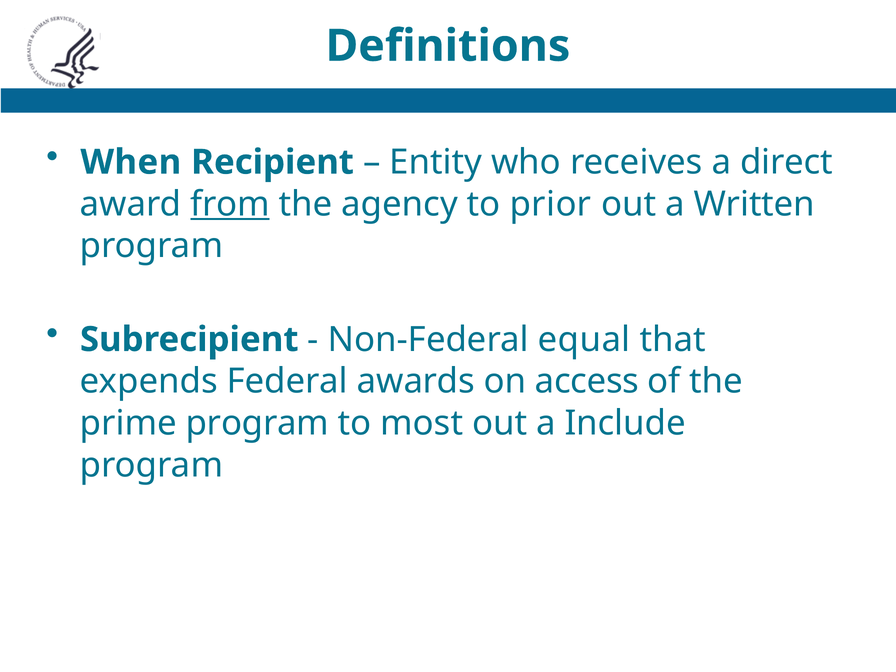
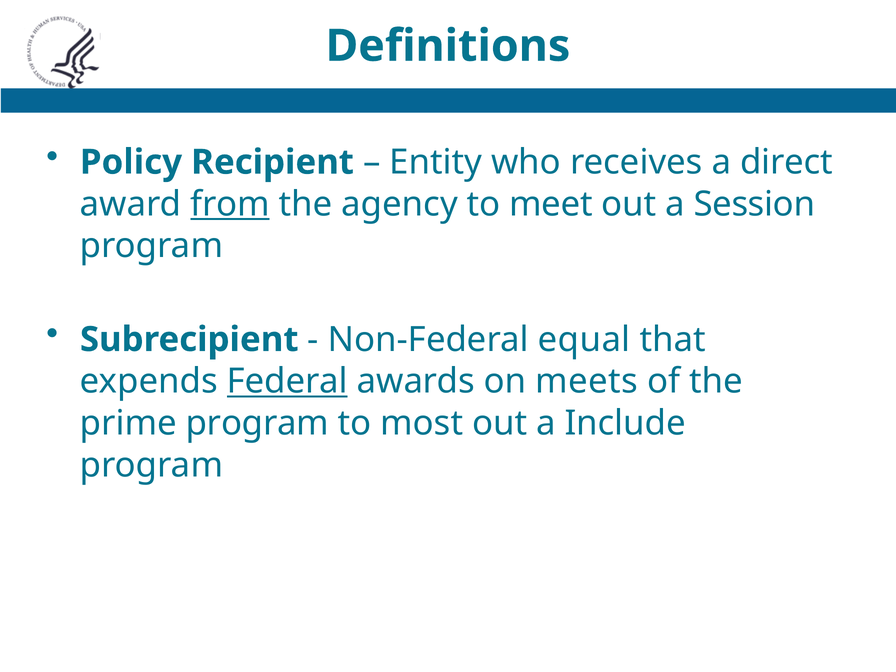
When: When -> Policy (131, 162)
prior: prior -> meet (551, 204)
Written: Written -> Session (754, 204)
Federal underline: none -> present (287, 381)
access: access -> meets (587, 381)
